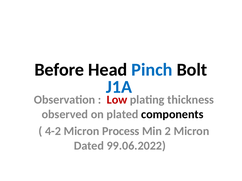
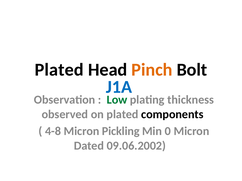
Before: Before -> Plated (59, 70)
Pinch colour: blue -> orange (152, 70)
Low colour: red -> green (117, 100)
4-2: 4-2 -> 4-8 (53, 132)
Process: Process -> Pickling (121, 132)
2: 2 -> 0 (168, 132)
99.06.2022: 99.06.2022 -> 09.06.2002 (136, 146)
